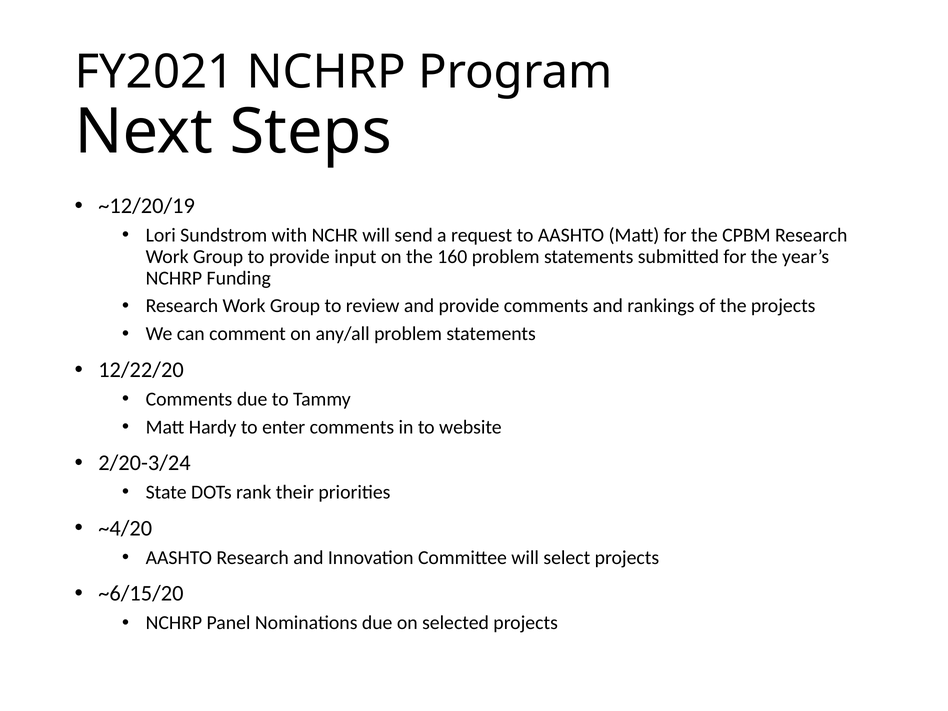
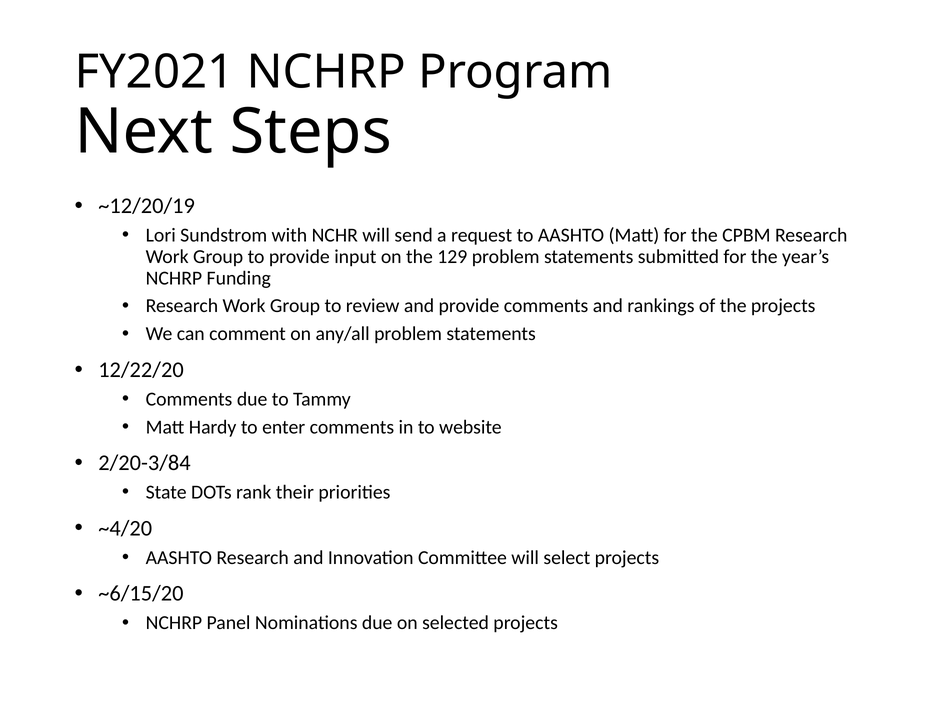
160: 160 -> 129 (452, 257)
2/20-3/24: 2/20-3/24 -> 2/20-3/84 (144, 463)
